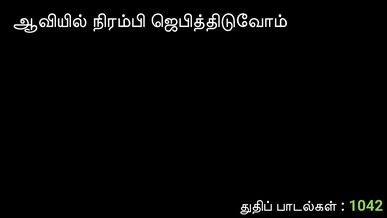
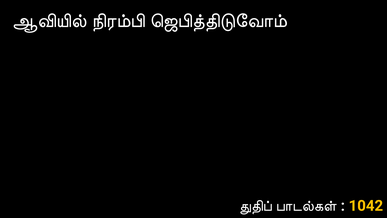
1042 colour: light green -> yellow (366, 206)
